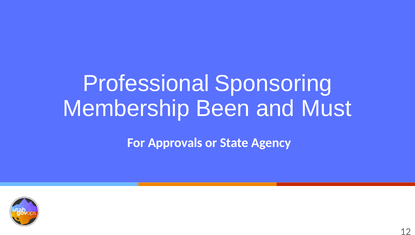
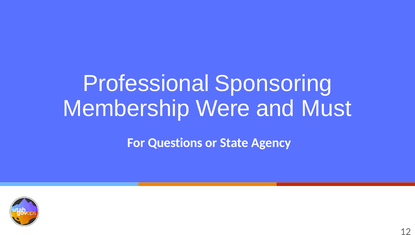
Been: Been -> Were (223, 108)
Approvals: Approvals -> Questions (175, 142)
